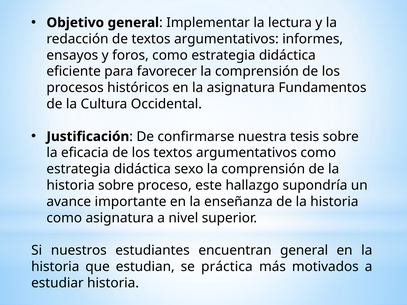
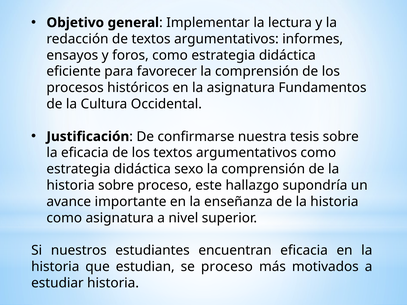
encuentran general: general -> eficacia (304, 251)
se práctica: práctica -> proceso (227, 267)
